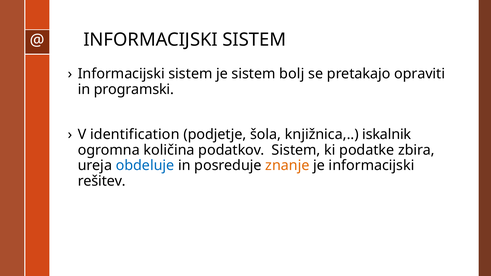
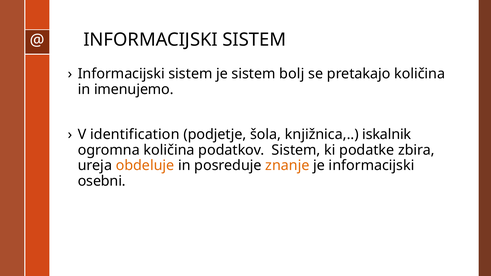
pretakajo opraviti: opraviti -> količina (420, 74)
programski: programski -> imenujemo (134, 89)
obdeluje colour: blue -> orange (145, 166)
rešitev: rešitev -> osebni (102, 181)
